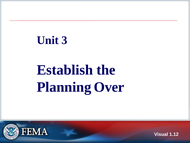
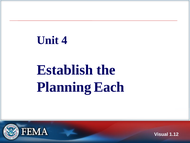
3: 3 -> 4 (64, 40)
Over: Over -> Each (109, 87)
